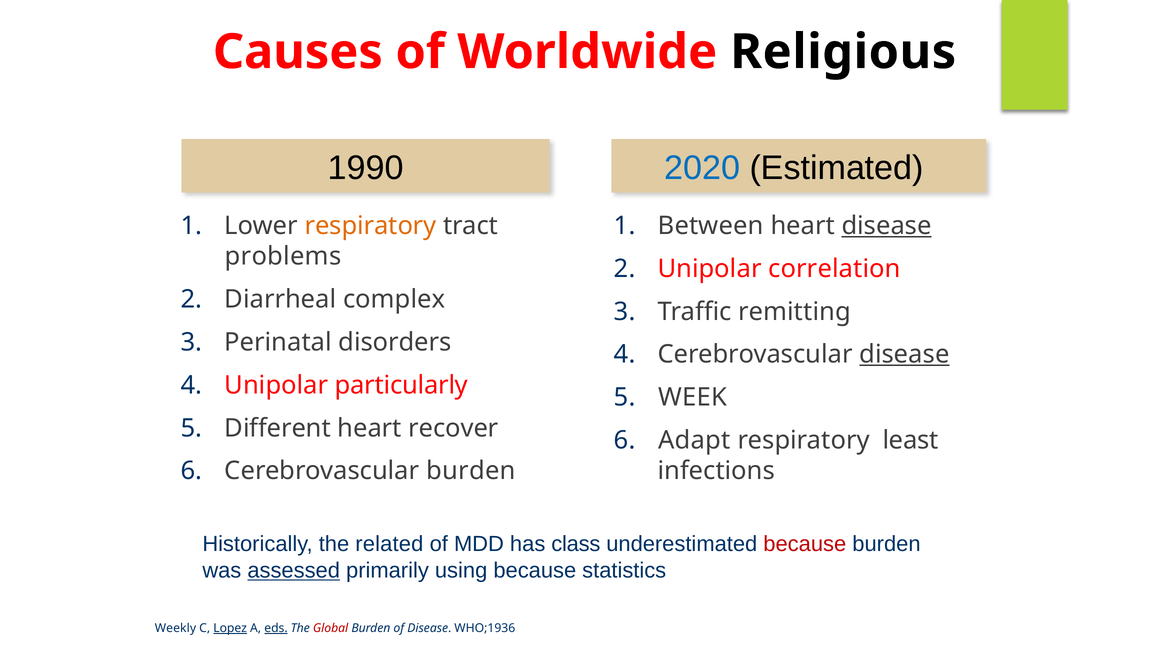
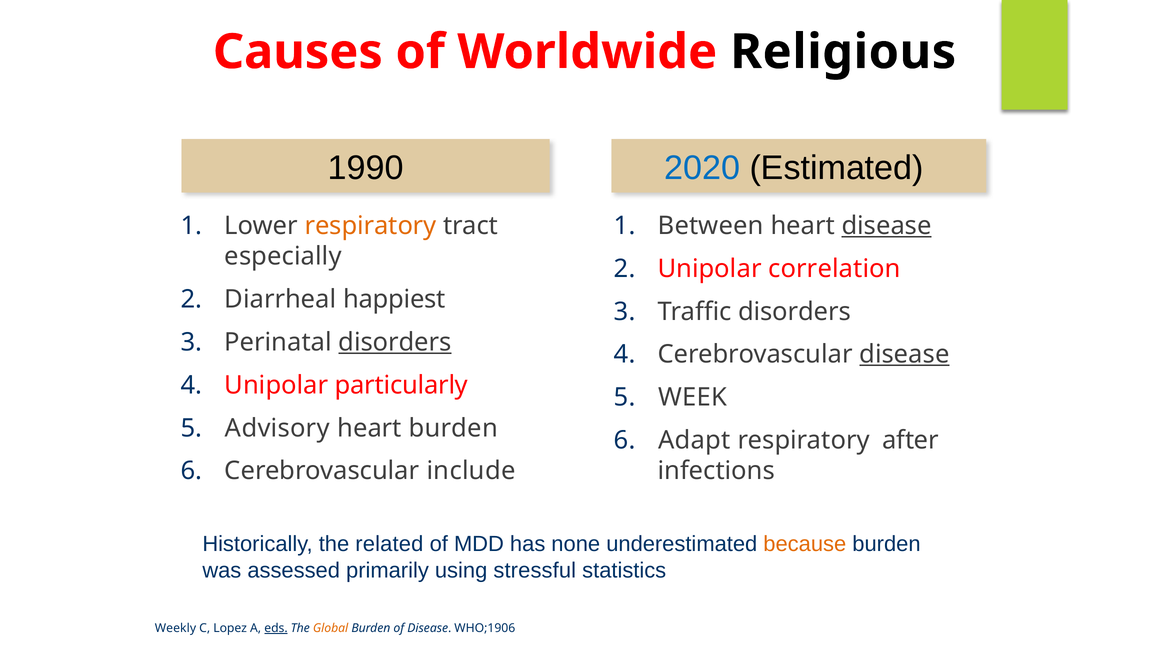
problems: problems -> especially (283, 257)
complex: complex -> happiest (394, 299)
Traffic remitting: remitting -> disorders (795, 312)
disorders underline: none -> present (395, 342)
Different: Different -> Advisory (277, 428)
heart recover: recover -> burden (453, 428)
least: least -> after (911, 440)
Cerebrovascular burden: burden -> include (471, 471)
class: class -> none (576, 544)
because colour: red -> orange (805, 544)
assessed underline: present -> none (294, 571)
using because: because -> stressful (535, 571)
Lopez underline: present -> none (230, 628)
Global colour: red -> orange (331, 628)
WHO;1936: WHO;1936 -> WHO;1906 (485, 628)
